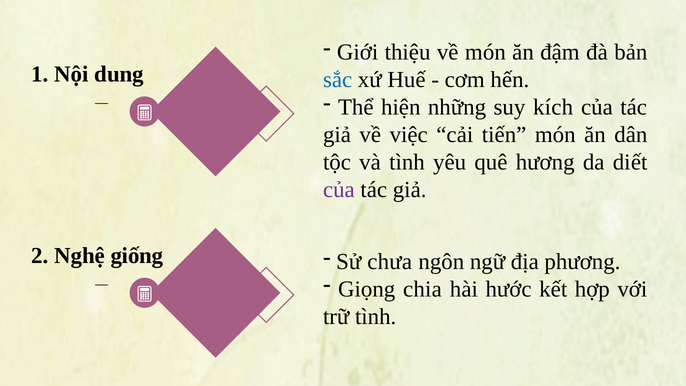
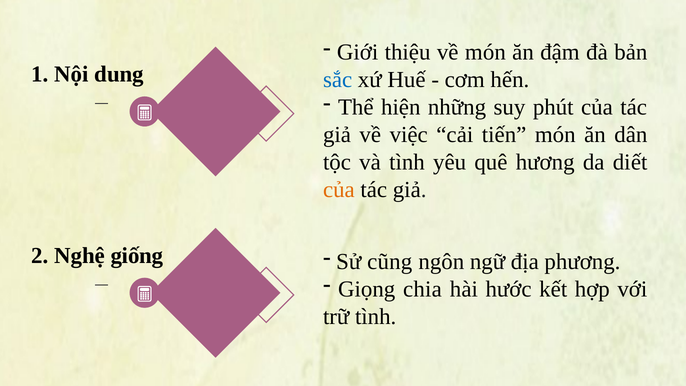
kích: kích -> phút (553, 107)
của colour: purple -> orange (339, 190)
chưa: chưa -> cũng (390, 262)
